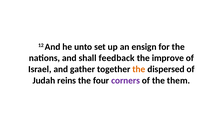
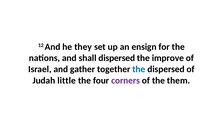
unto: unto -> they (83, 47)
shall feedback: feedback -> dispersed (117, 58)
the colour: orange -> blue (139, 69)
reins: reins -> little (67, 80)
